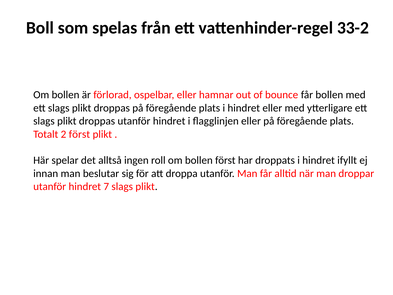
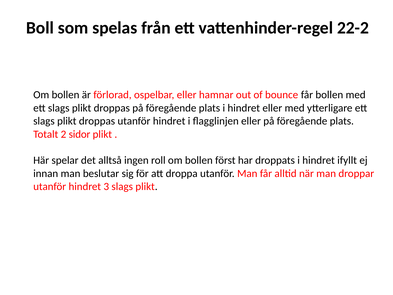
33-2: 33-2 -> 22-2 (353, 28)
2 först: först -> sidor (80, 134)
7: 7 -> 3 (106, 186)
